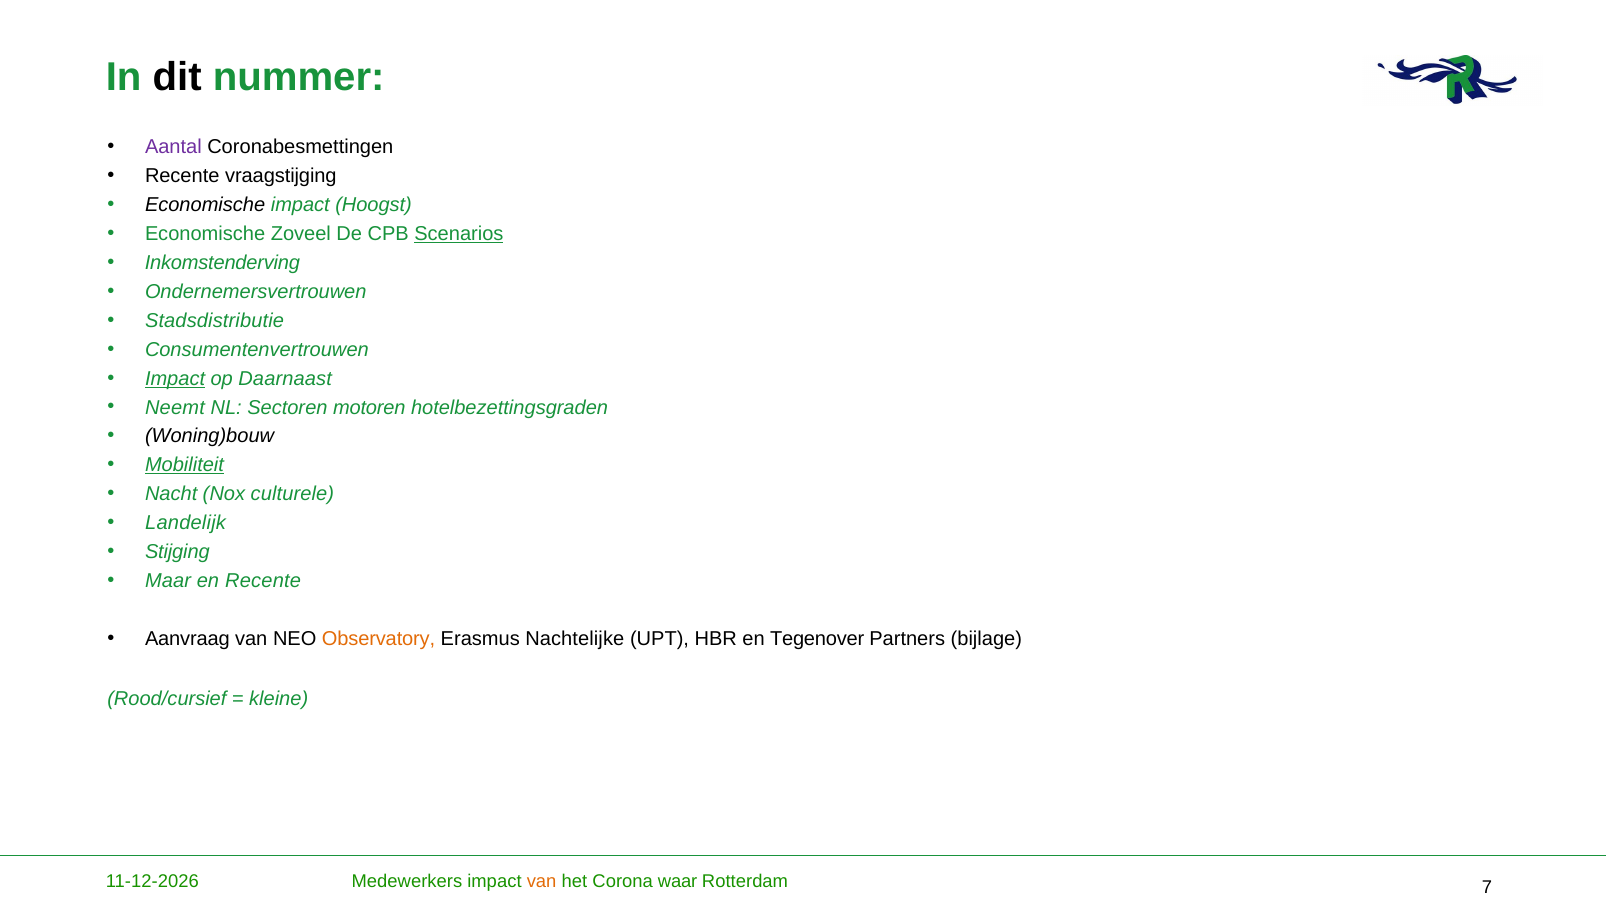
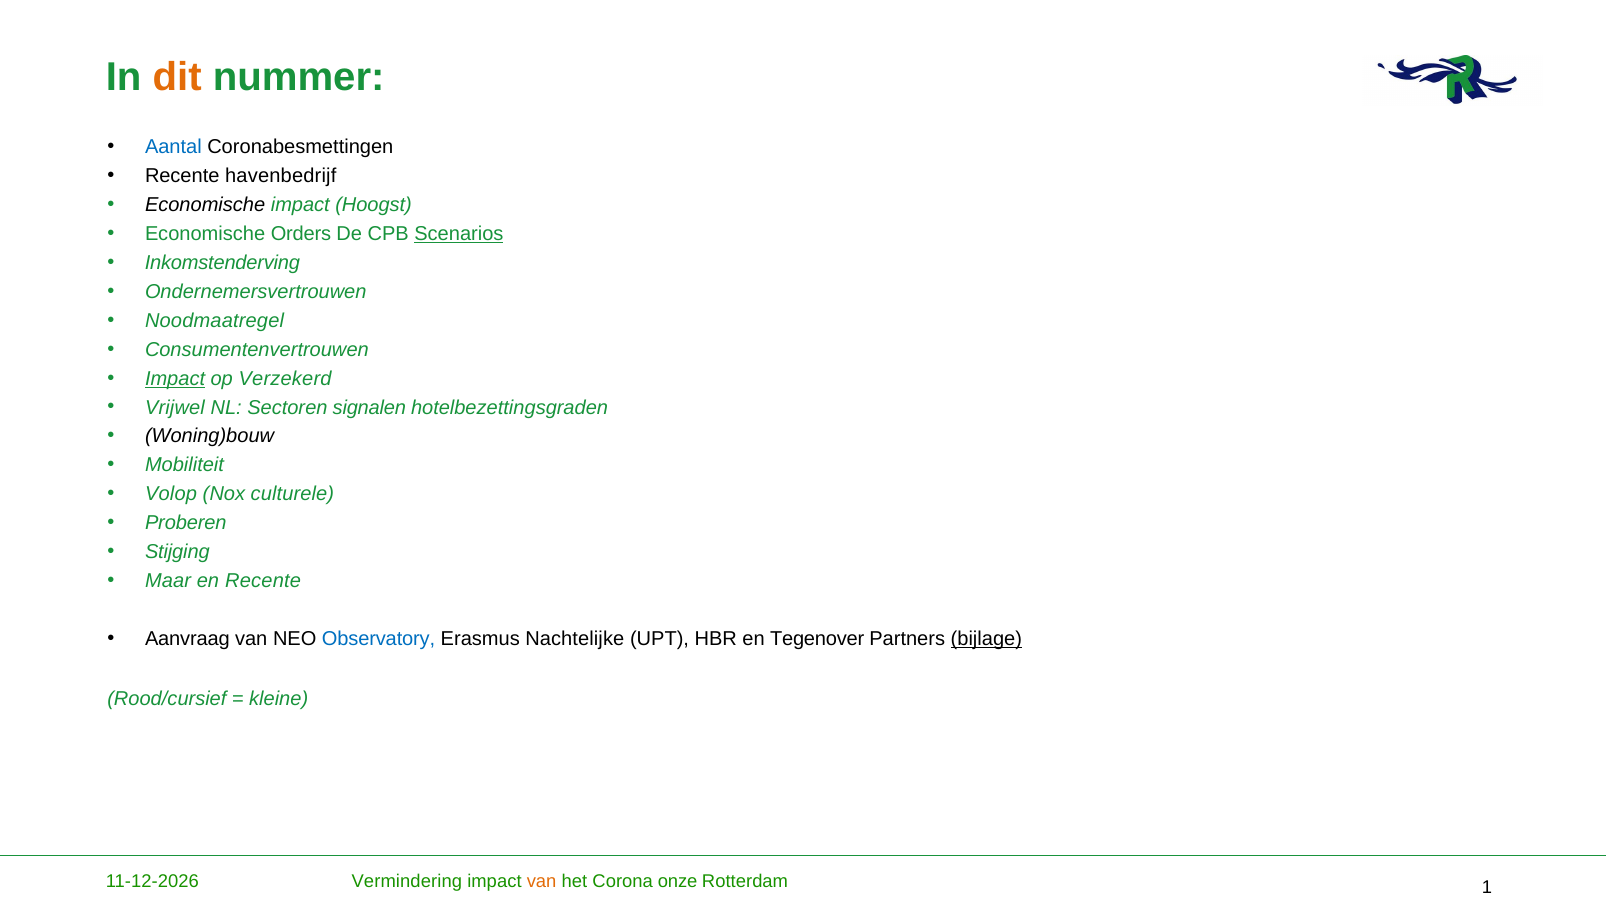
dit colour: black -> orange (177, 77)
Aantal colour: purple -> blue (173, 147)
vraagstijging: vraagstijging -> havenbedrijf (281, 176)
Zoveel: Zoveel -> Orders (301, 234)
Stadsdistributie: Stadsdistributie -> Noodmaatregel (215, 321)
Daarnaast: Daarnaast -> Verzekerd (285, 378)
Neemt: Neemt -> Vrijwel (175, 407)
motoren: motoren -> signalen (369, 407)
Mobiliteit underline: present -> none (184, 465)
Nacht: Nacht -> Volop (171, 494)
Landelijk: Landelijk -> Proberen (186, 523)
Observatory colour: orange -> blue (379, 638)
bijlage underline: none -> present (986, 638)
Medewerkers: Medewerkers -> Vermindering (407, 881)
waar: waar -> onze (678, 881)
7: 7 -> 1 (1487, 887)
